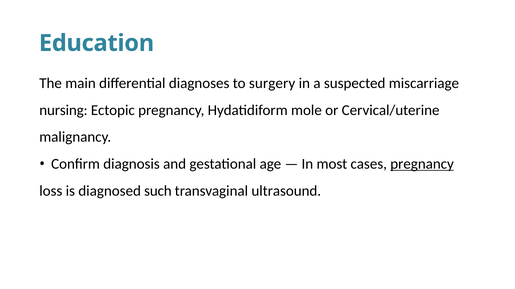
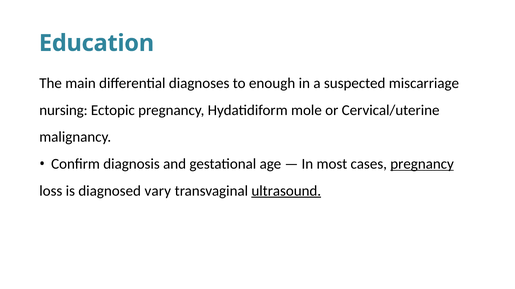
surgery: surgery -> enough (272, 83)
such: such -> vary (158, 191)
ultrasound underline: none -> present (286, 191)
